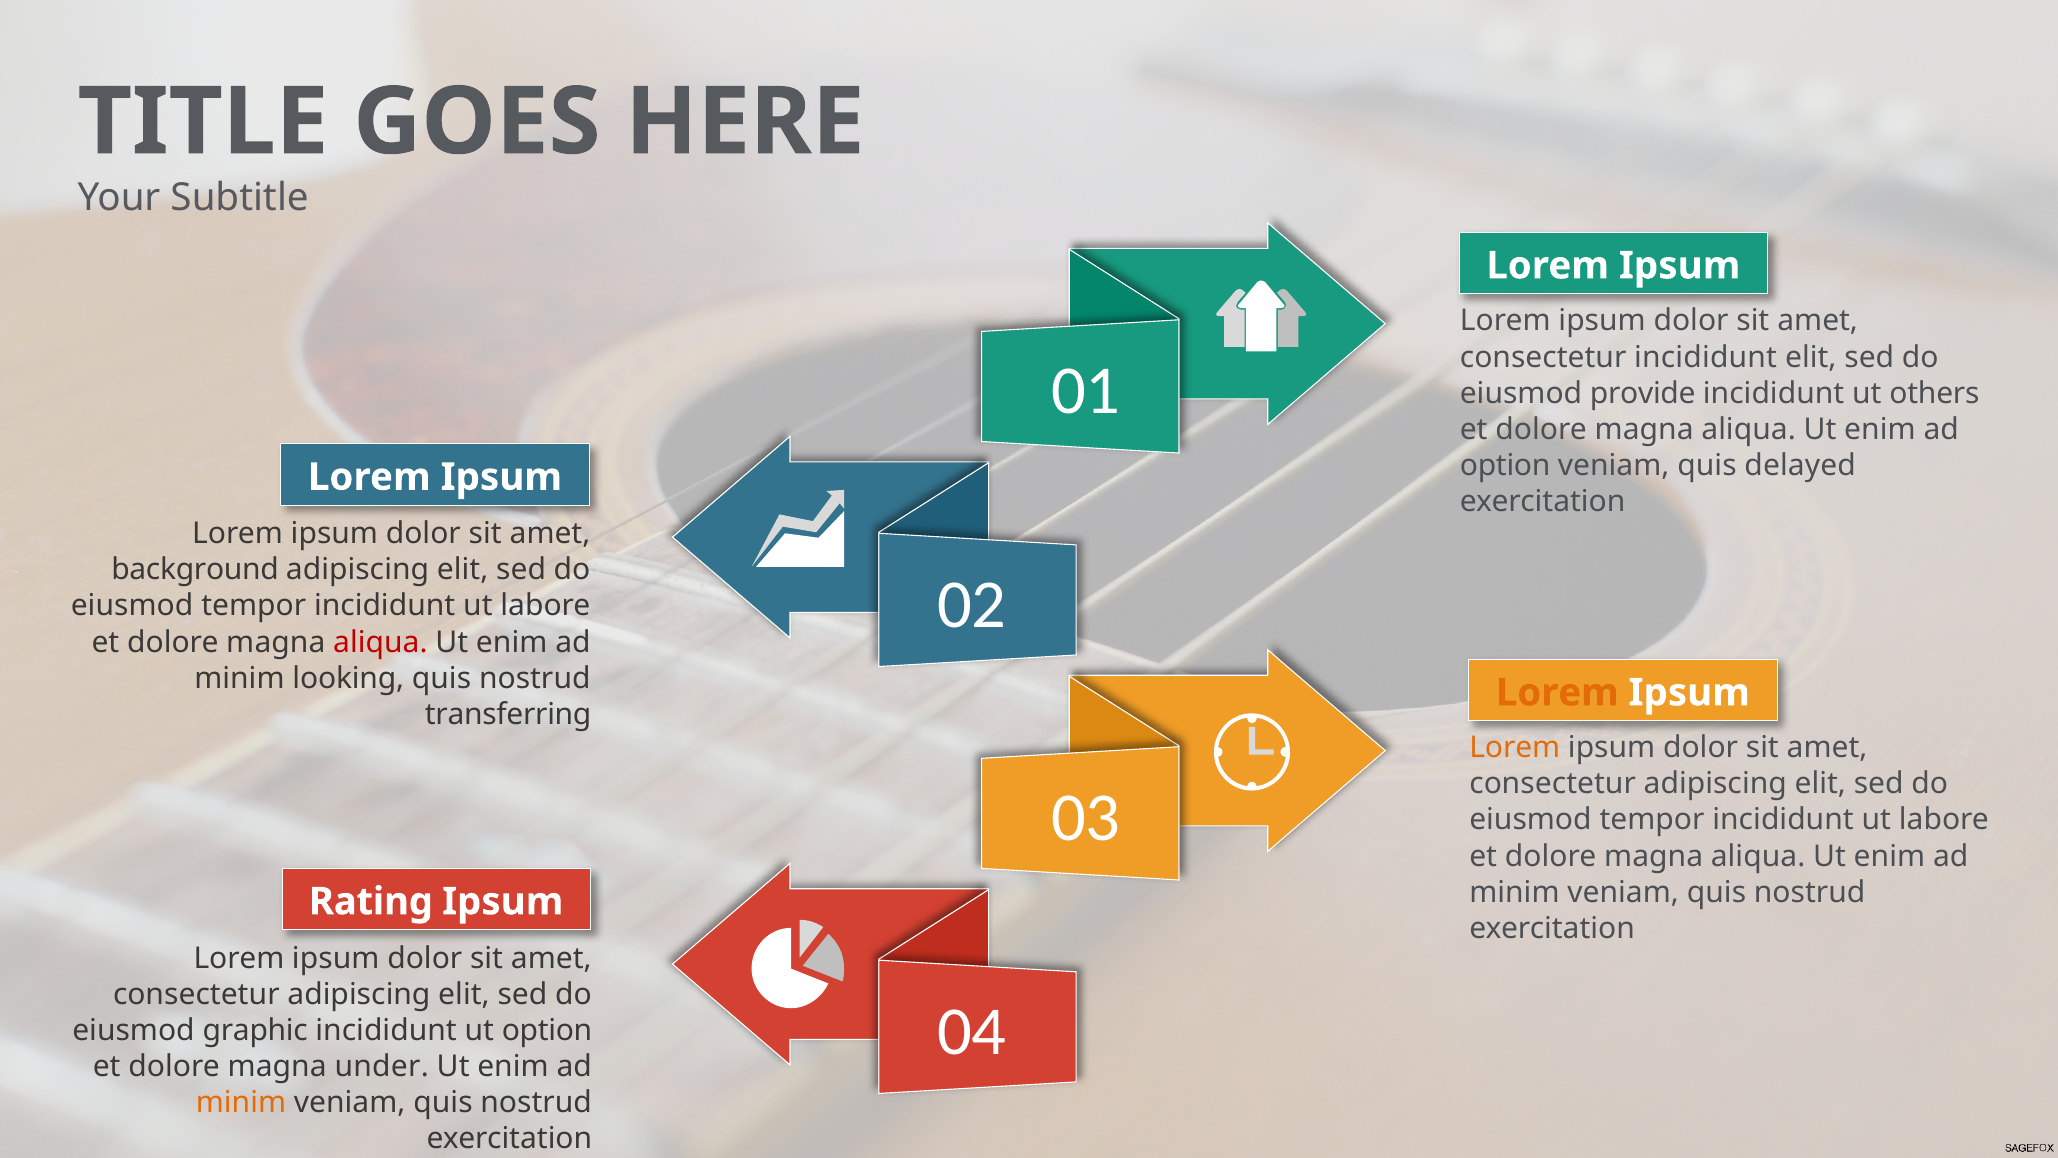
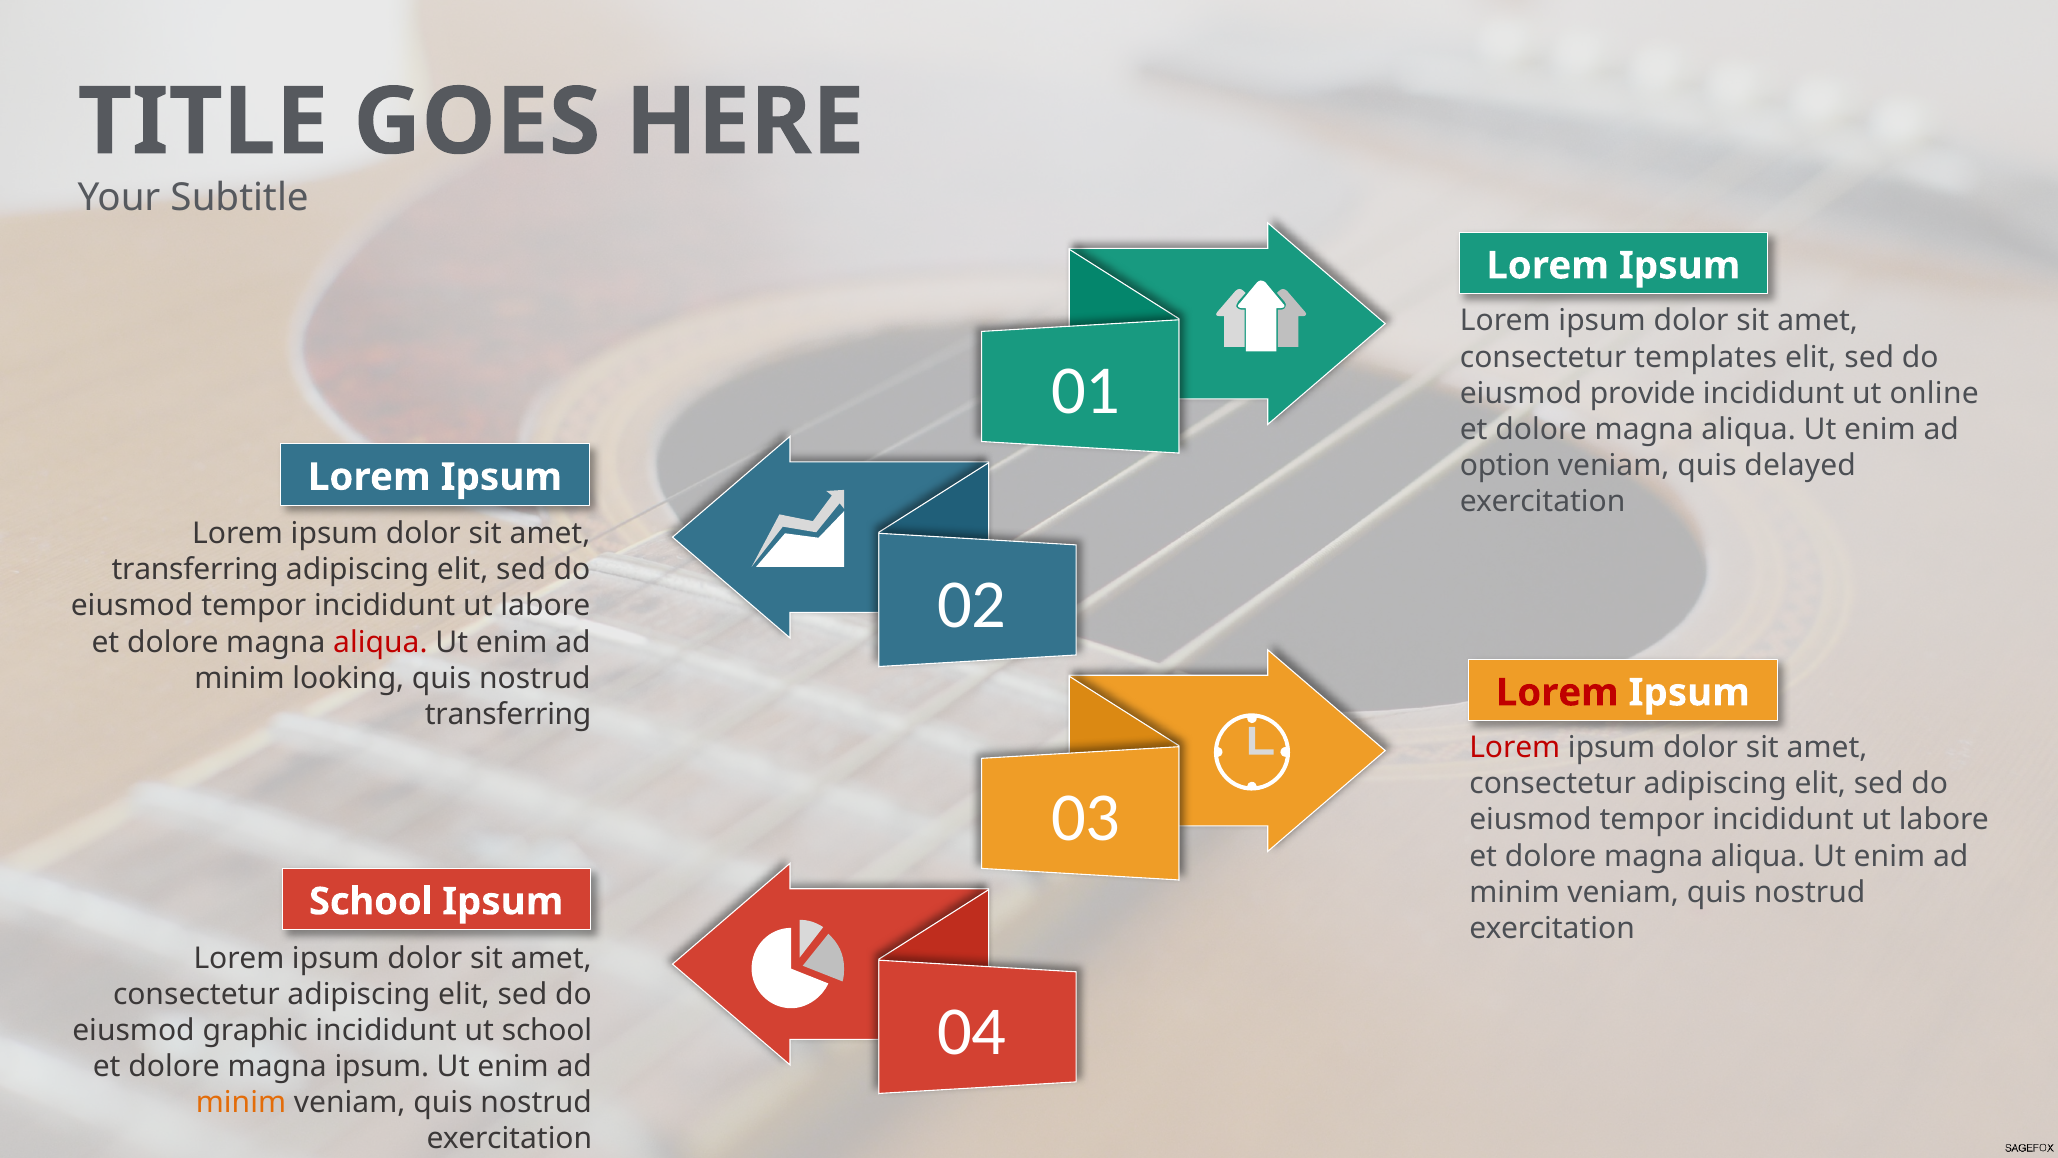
consectetur incididunt: incididunt -> templates (1706, 357)
others: others -> online (1934, 393)
background: background -> transferring (195, 570)
Lorem colour: orange -> red (1557, 692)
Lorem colour: orange -> red (1515, 748)
Rating: Rating -> School (371, 901)
ut option: option -> school (547, 1030)
magna under: under -> ipsum (382, 1066)
